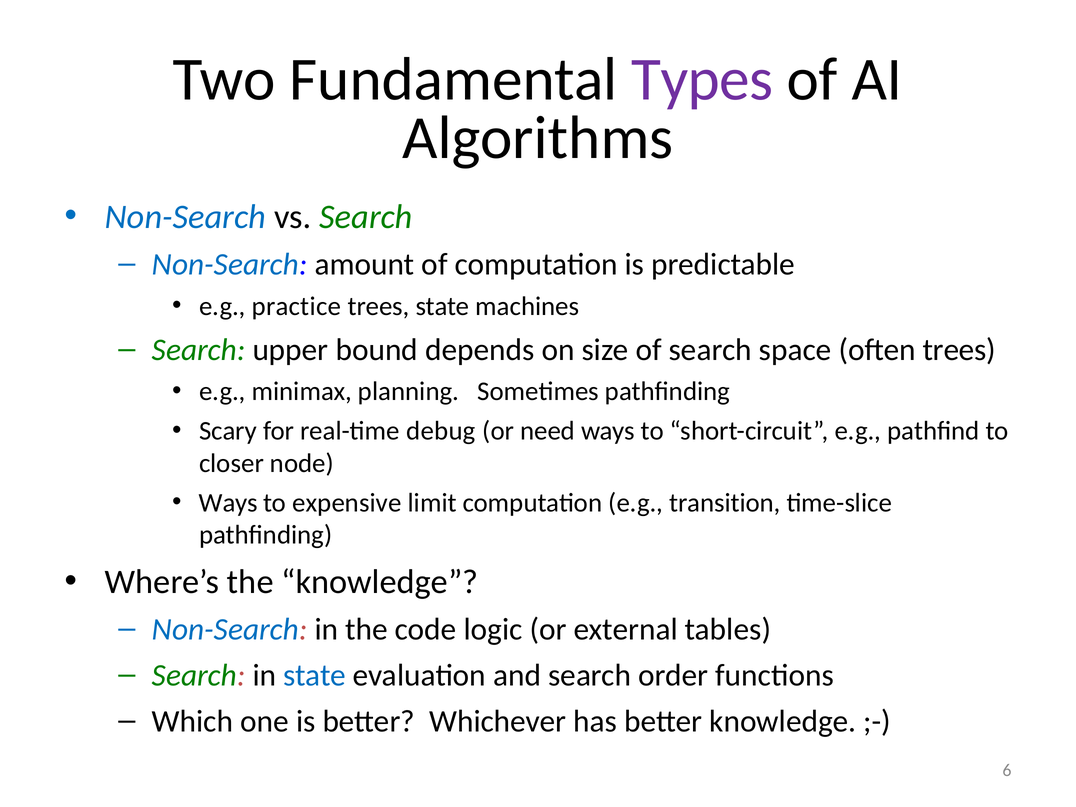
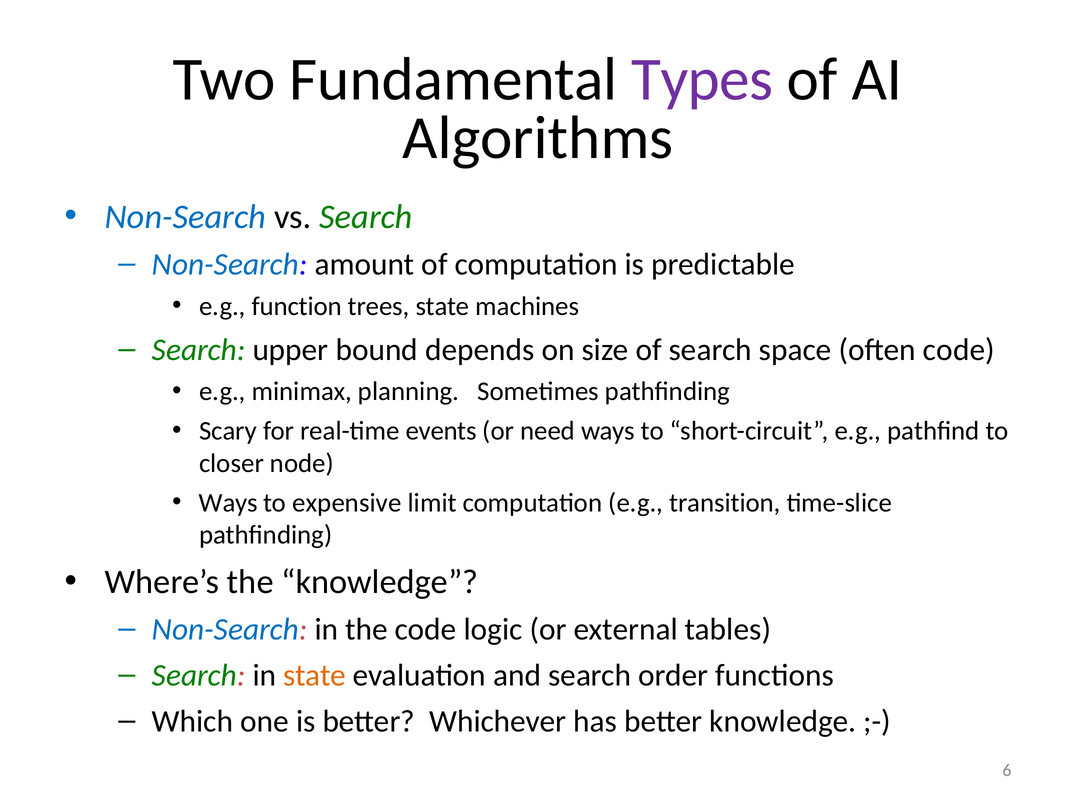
practice: practice -> function (297, 306)
often trees: trees -> code (959, 350)
debug: debug -> events (441, 431)
state colour: blue -> orange (315, 676)
